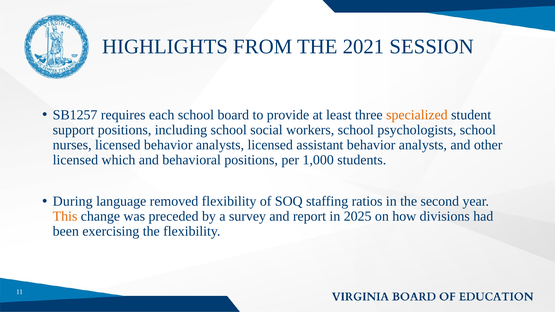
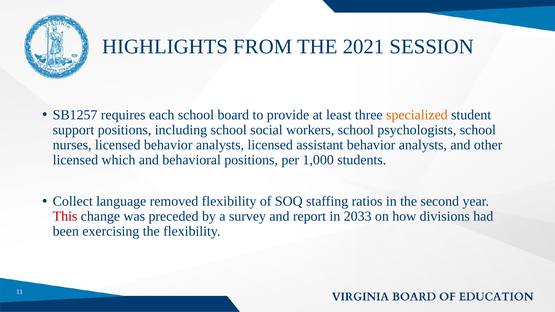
During: During -> Collect (73, 201)
This colour: orange -> red (65, 216)
2025: 2025 -> 2033 (358, 216)
